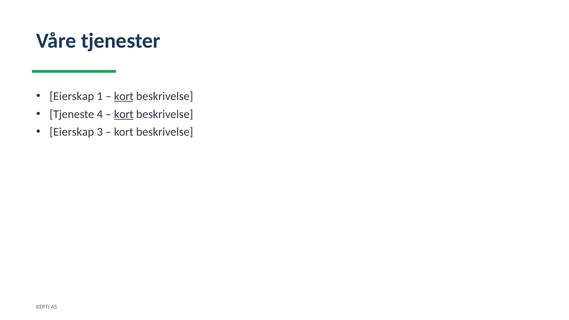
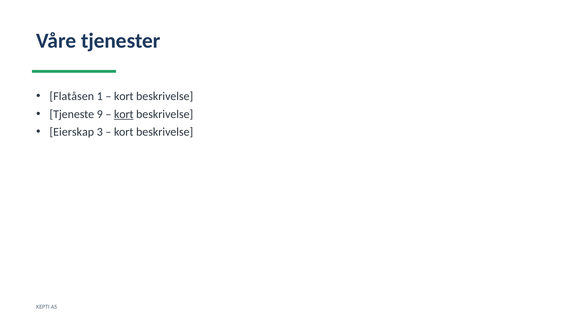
Eierskap: Eierskap -> Flatåsen (72, 96)
kort underline: present -> none (124, 96)
4: 4 -> 9 (100, 114)
